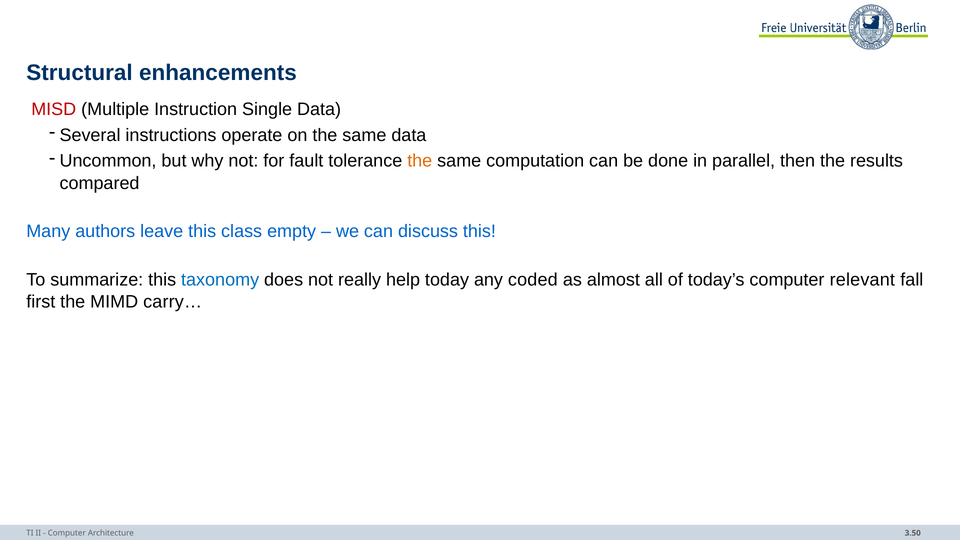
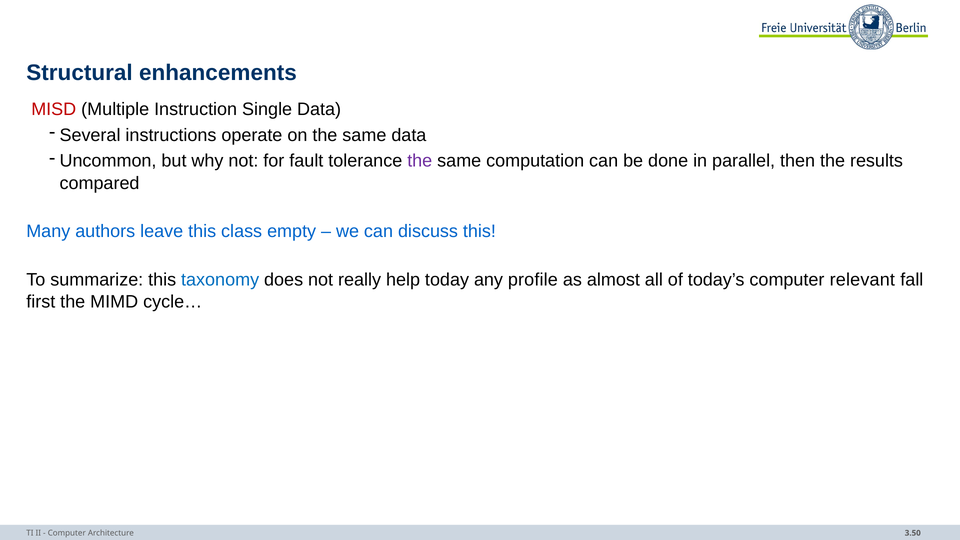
the colour: orange -> purple (420, 161)
coded: coded -> profile (533, 280)
carry…: carry… -> cycle… (173, 302)
